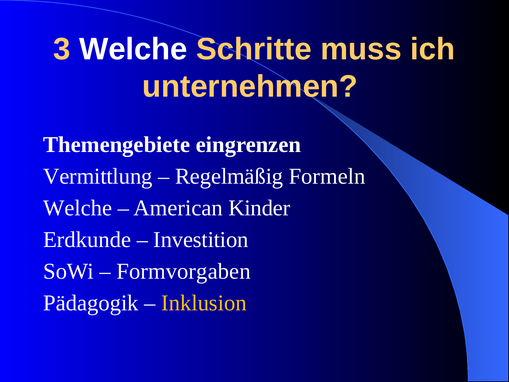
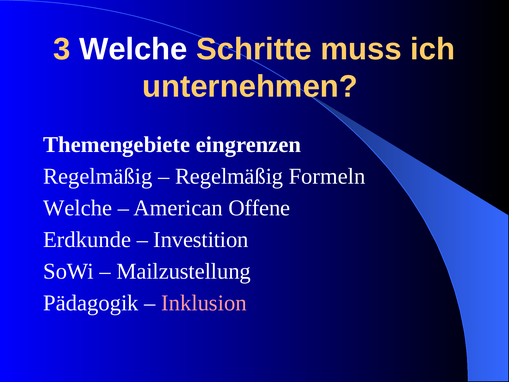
Vermittlung: Vermittlung -> Regelmäßig (98, 176)
Kinder: Kinder -> Offene (259, 208)
Formvorgaben: Formvorgaben -> Mailzustellung (184, 271)
Inklusion colour: yellow -> pink (204, 303)
